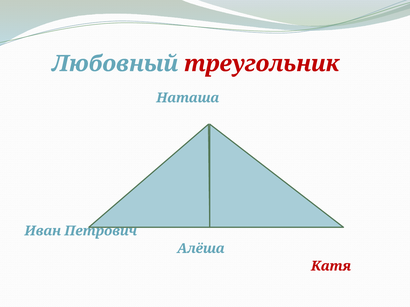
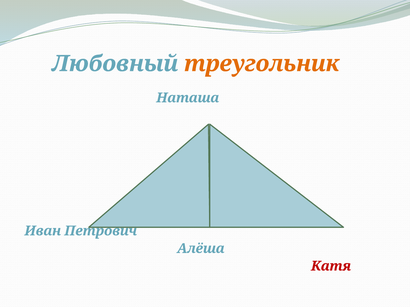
треугольник colour: red -> orange (262, 64)
